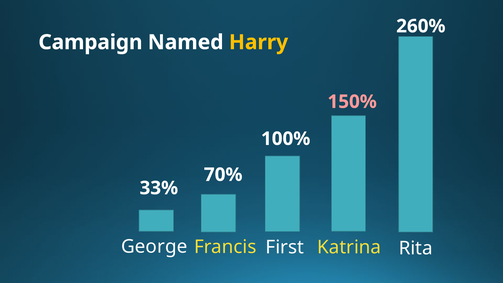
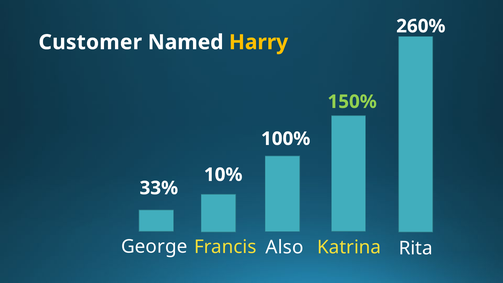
Campaign: Campaign -> Customer (90, 42)
150% colour: pink -> light green (352, 102)
70%: 70% -> 10% (223, 175)
First: First -> Also (285, 247)
